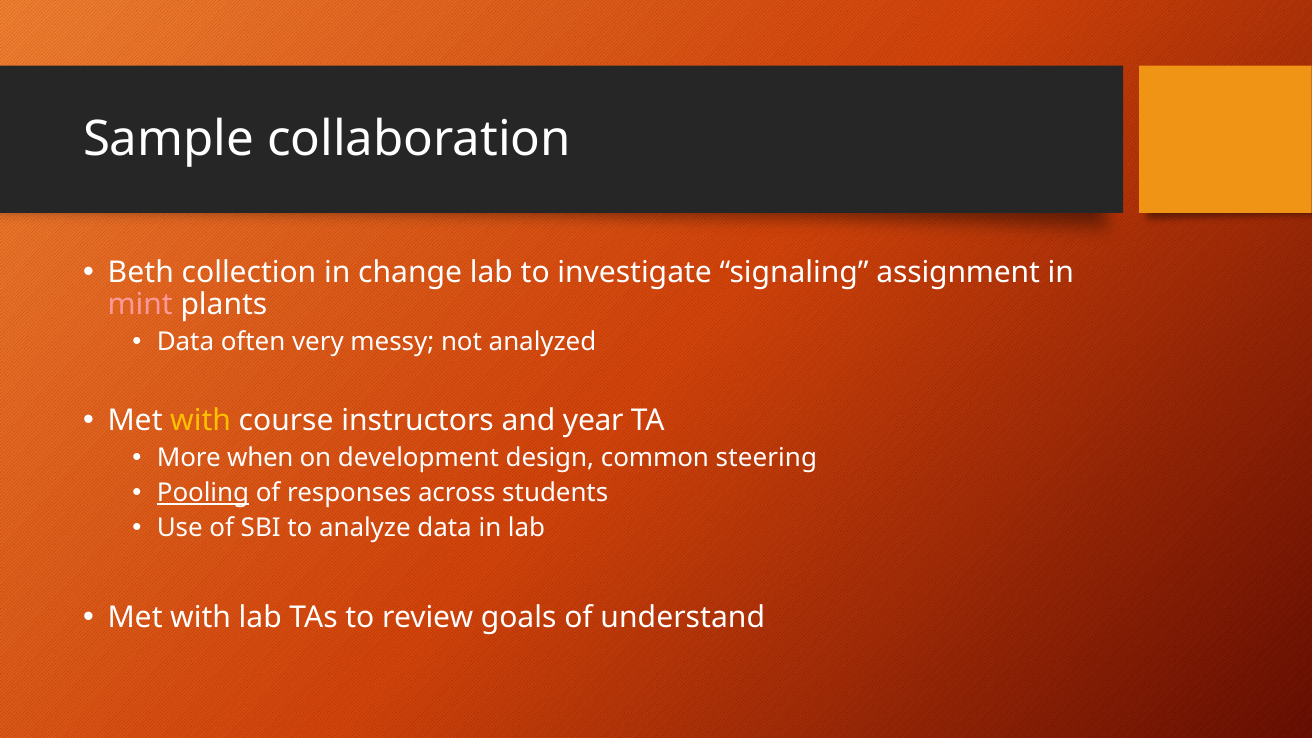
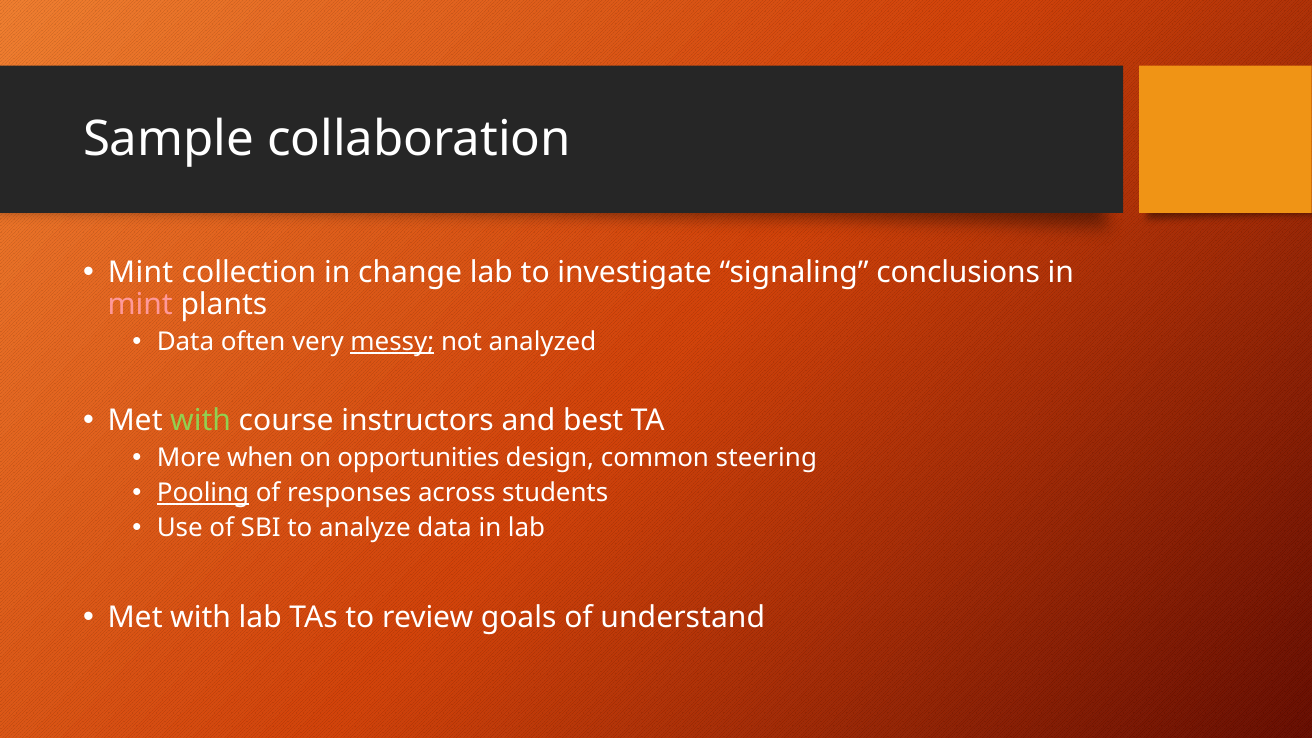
Beth: Beth -> Mint (141, 272)
assignment: assignment -> conclusions (958, 272)
messy underline: none -> present (392, 342)
with colour: yellow -> light green (201, 421)
year: year -> best (593, 421)
development: development -> opportunities (419, 458)
